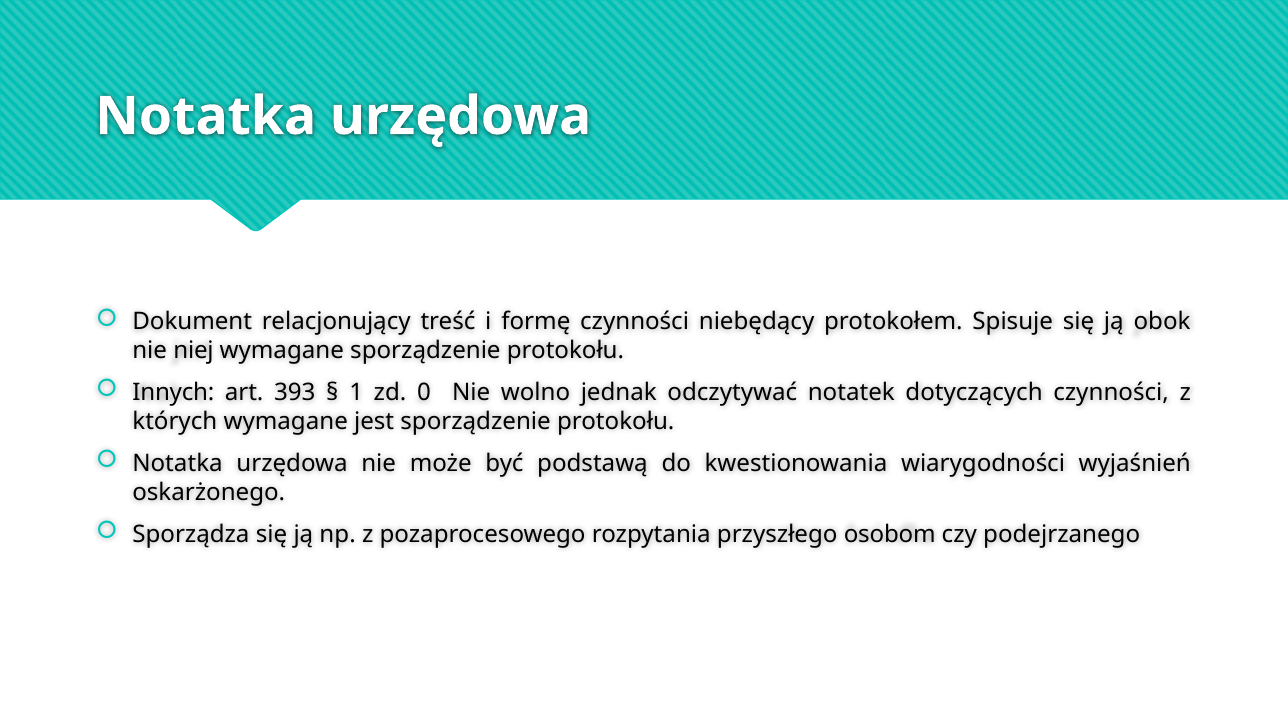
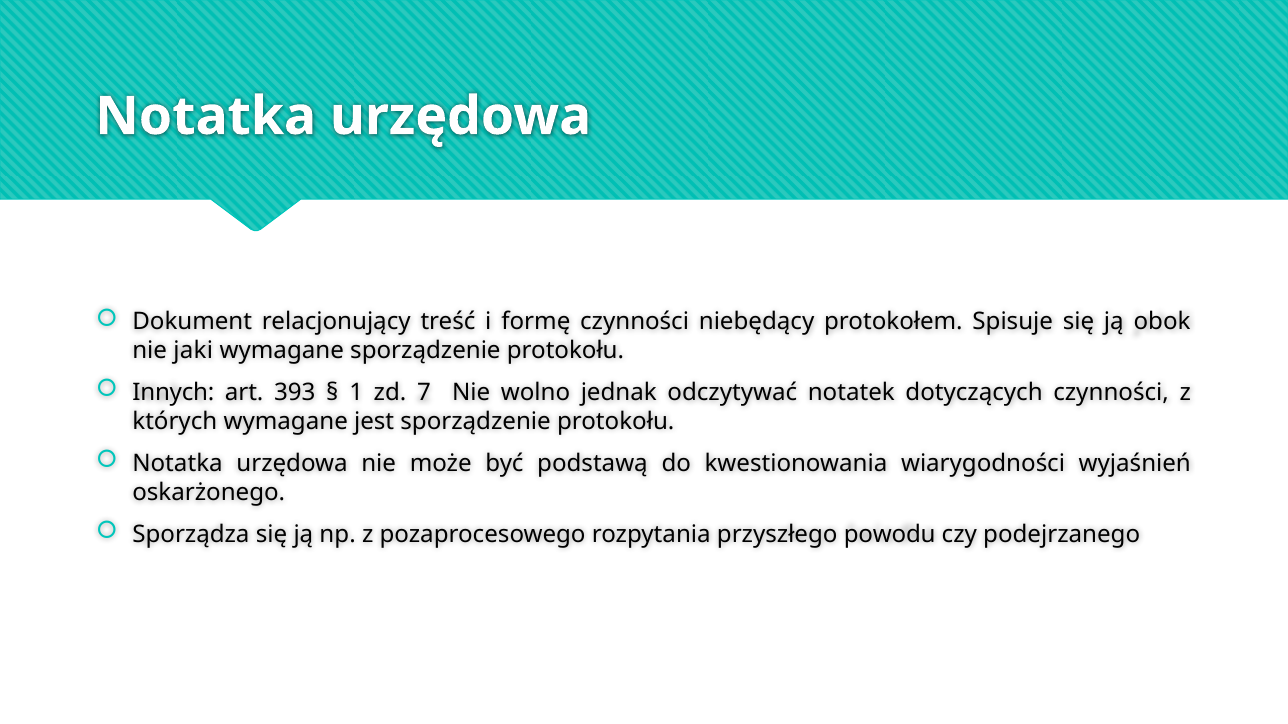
niej: niej -> jaki (193, 351)
0: 0 -> 7 (424, 393)
osobom: osobom -> powodu (890, 535)
